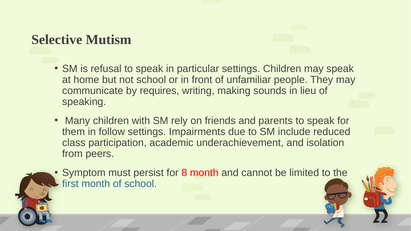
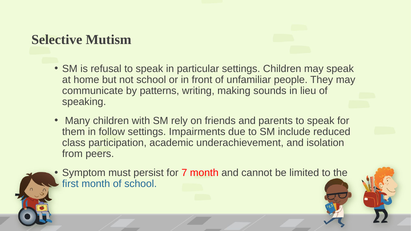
requires: requires -> patterns (159, 91)
8: 8 -> 7 (184, 173)
